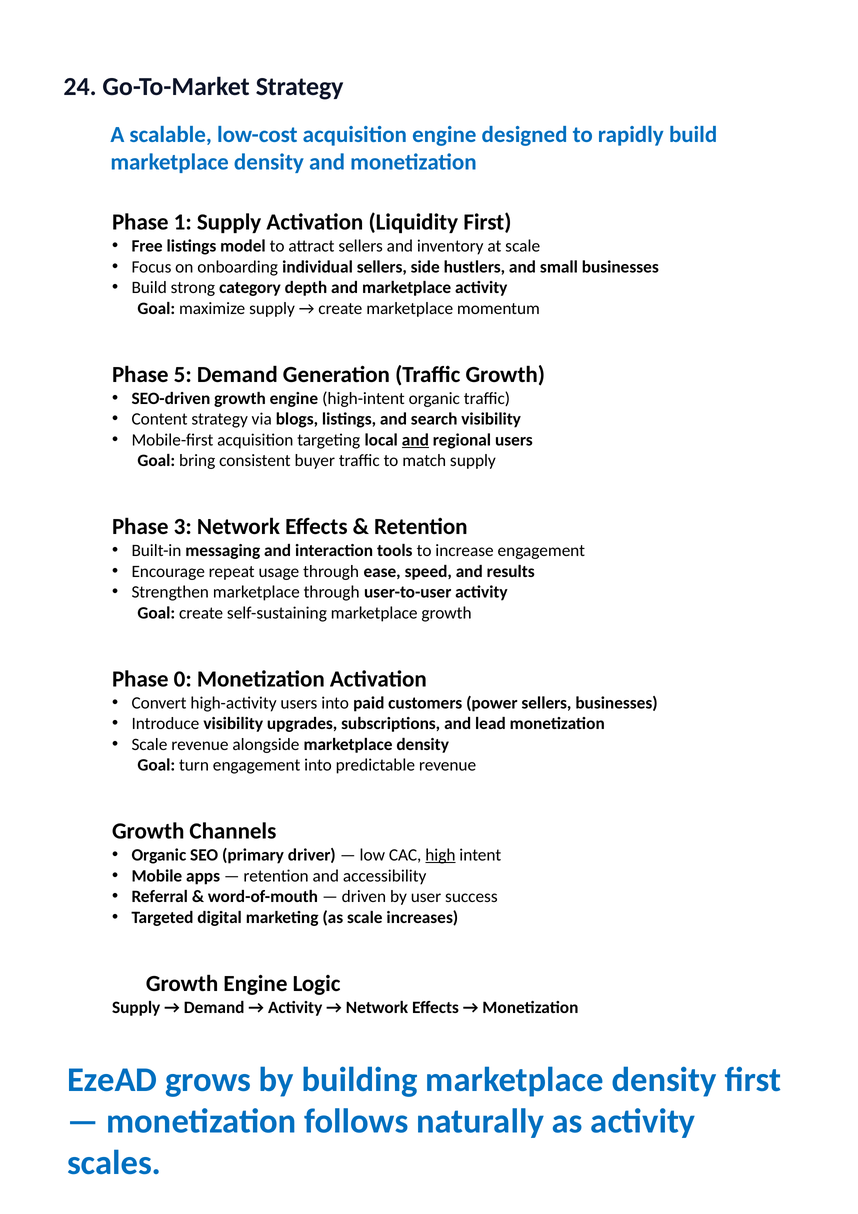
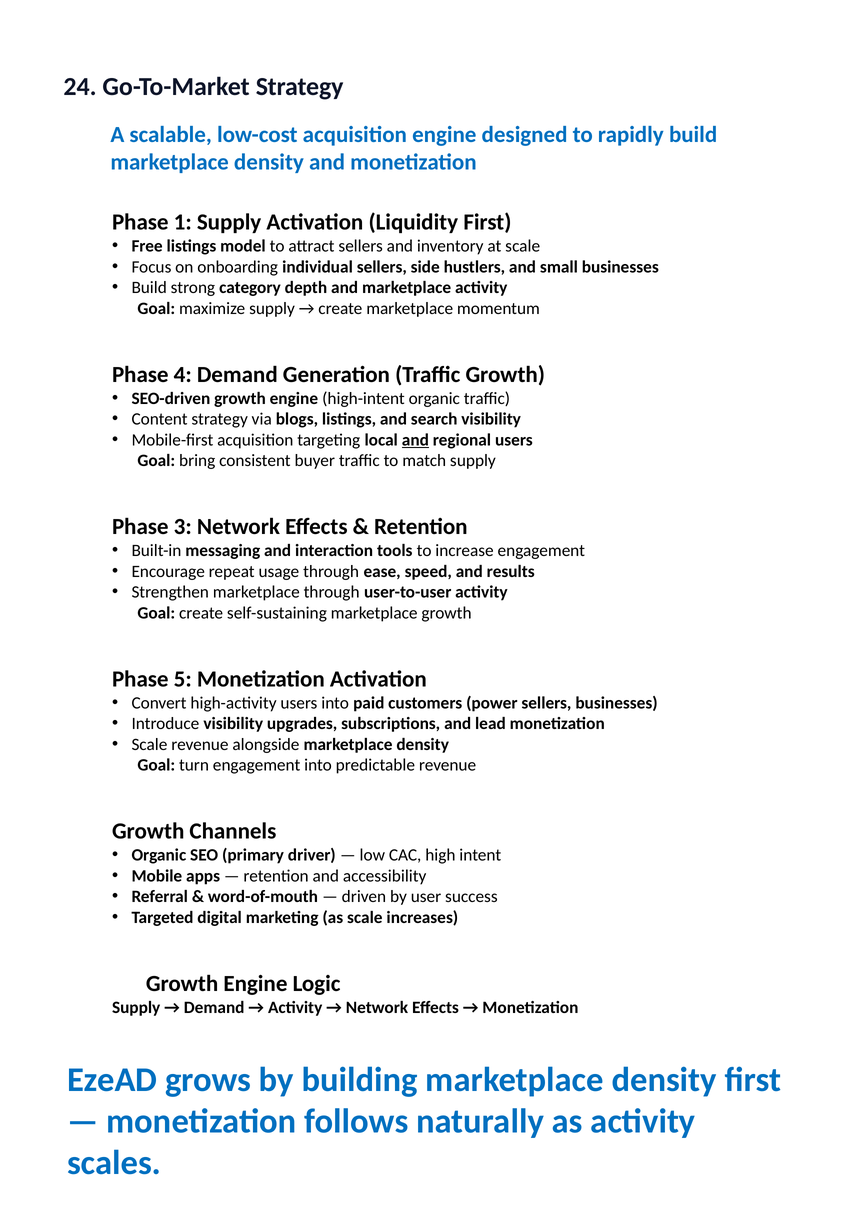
5: 5 -> 4 (183, 375)
0: 0 -> 5 (183, 679)
high underline: present -> none (440, 855)
